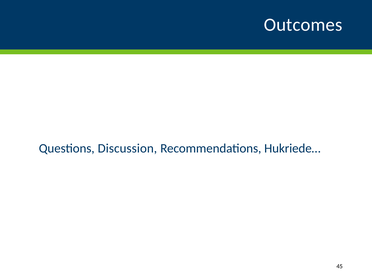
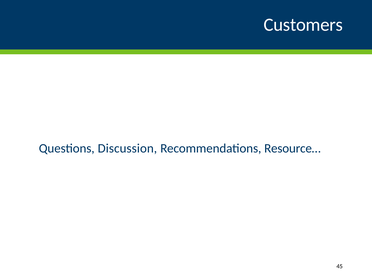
Outcomes: Outcomes -> Customers (303, 25)
Hukriede…: Hukriede… -> Resource… (292, 148)
